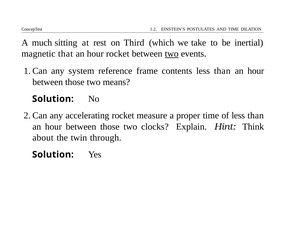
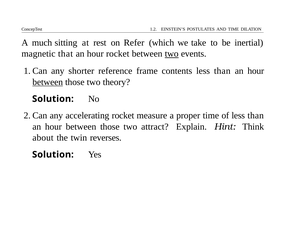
Third: Third -> Refer (134, 43)
system: system -> shorter (81, 71)
between underline: none -> present (48, 82)
means: means -> theory (116, 82)
clocks: clocks -> attract (155, 127)
through: through -> reverses (106, 138)
